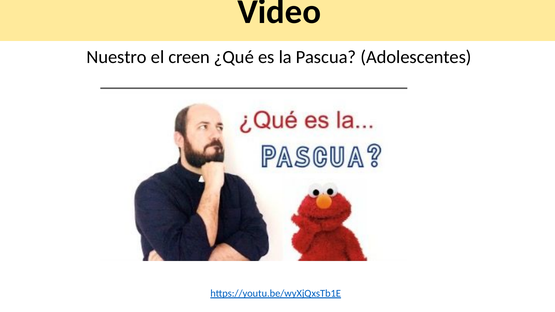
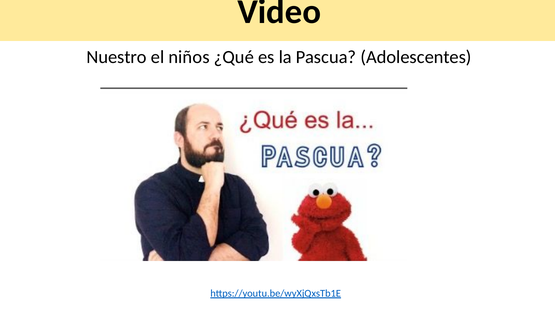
creen: creen -> niños (189, 57)
